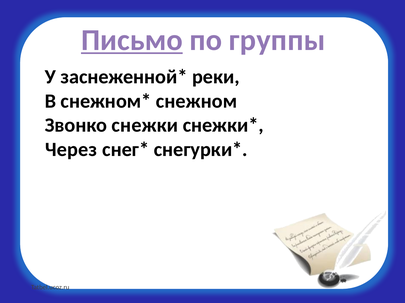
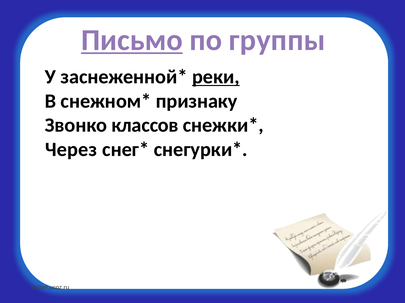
реки underline: none -> present (216, 77)
снежном: снежном -> признаку (197, 101)
снежки: снежки -> классов (145, 126)
